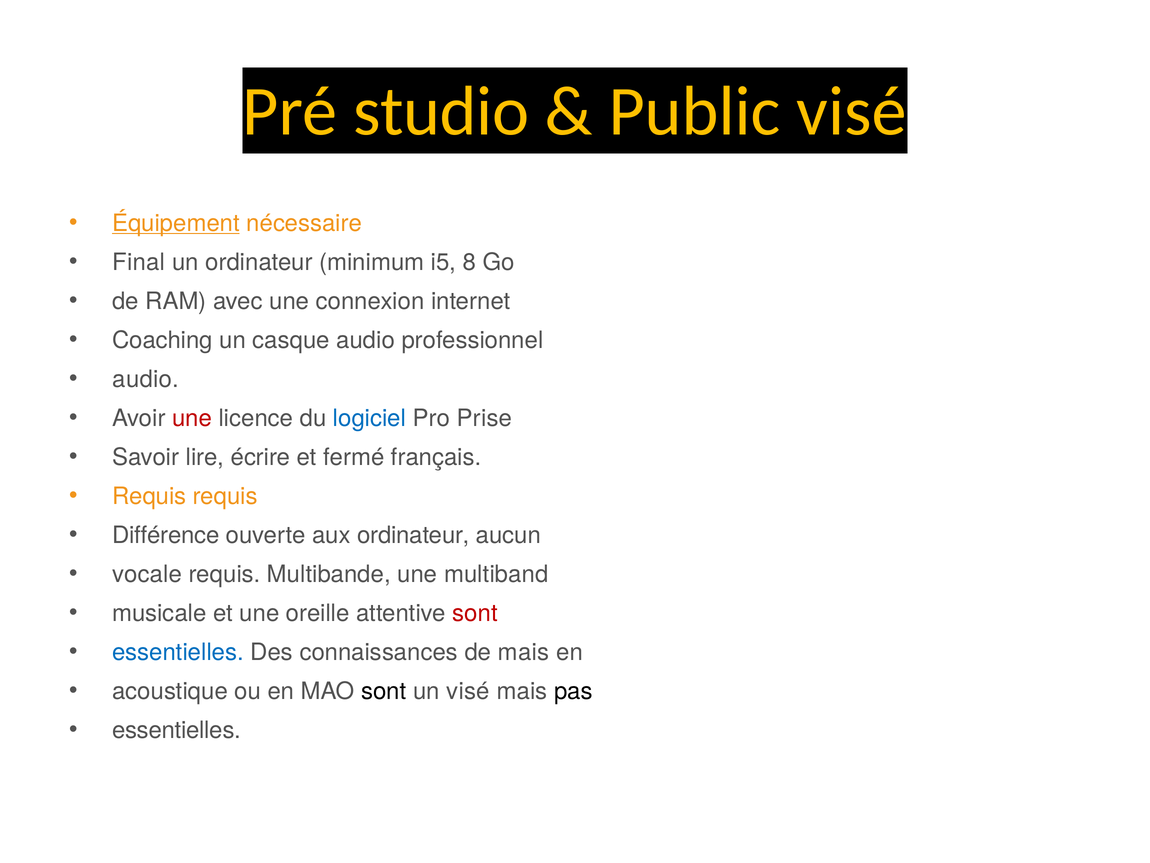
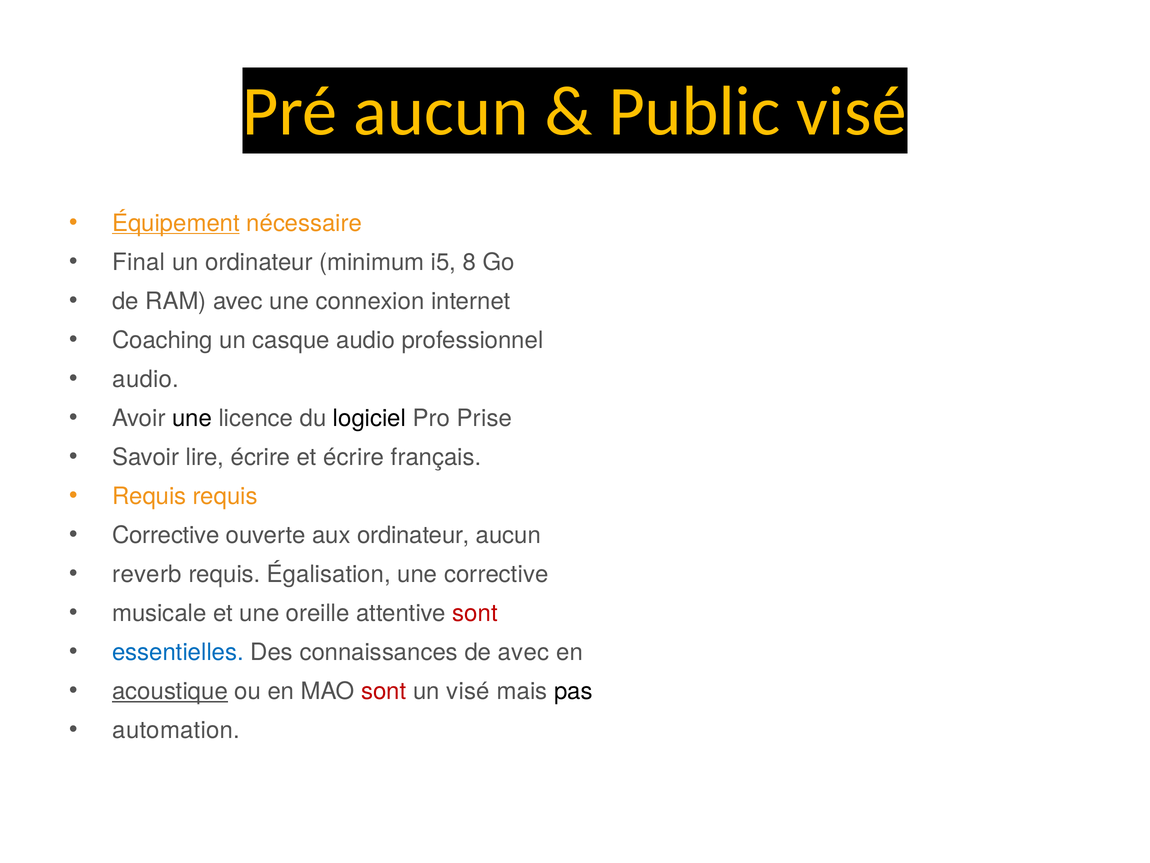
Pré studio: studio -> aucun (441, 111)
une colour: red -> black (192, 418)
logiciel colour: blue -> black (369, 418)
et fermé: fermé -> écrire (354, 457)
Différence: Différence -> Corrective (166, 535)
vocale: vocale -> reverb (147, 574)
Multibande: Multibande -> Égalisation (329, 574)
une multiband: multiband -> corrective (496, 574)
de mais: mais -> avec (524, 652)
acoustique underline: none -> present (170, 691)
sont colour: black -> red (384, 691)
essentielles: essentielles -> automation (176, 730)
